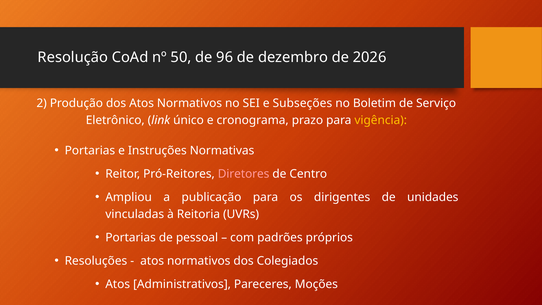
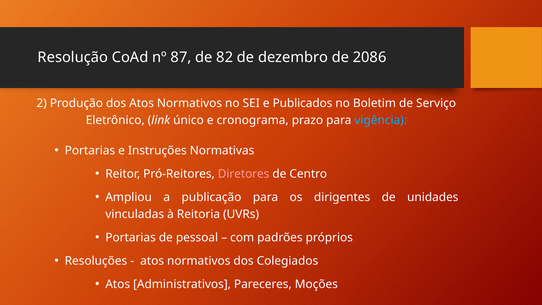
50: 50 -> 87 (181, 57)
96: 96 -> 82 (225, 57)
2026: 2026 -> 2086 (370, 57)
Subseções: Subseções -> Publicados (302, 103)
vigência colour: yellow -> light blue (381, 120)
